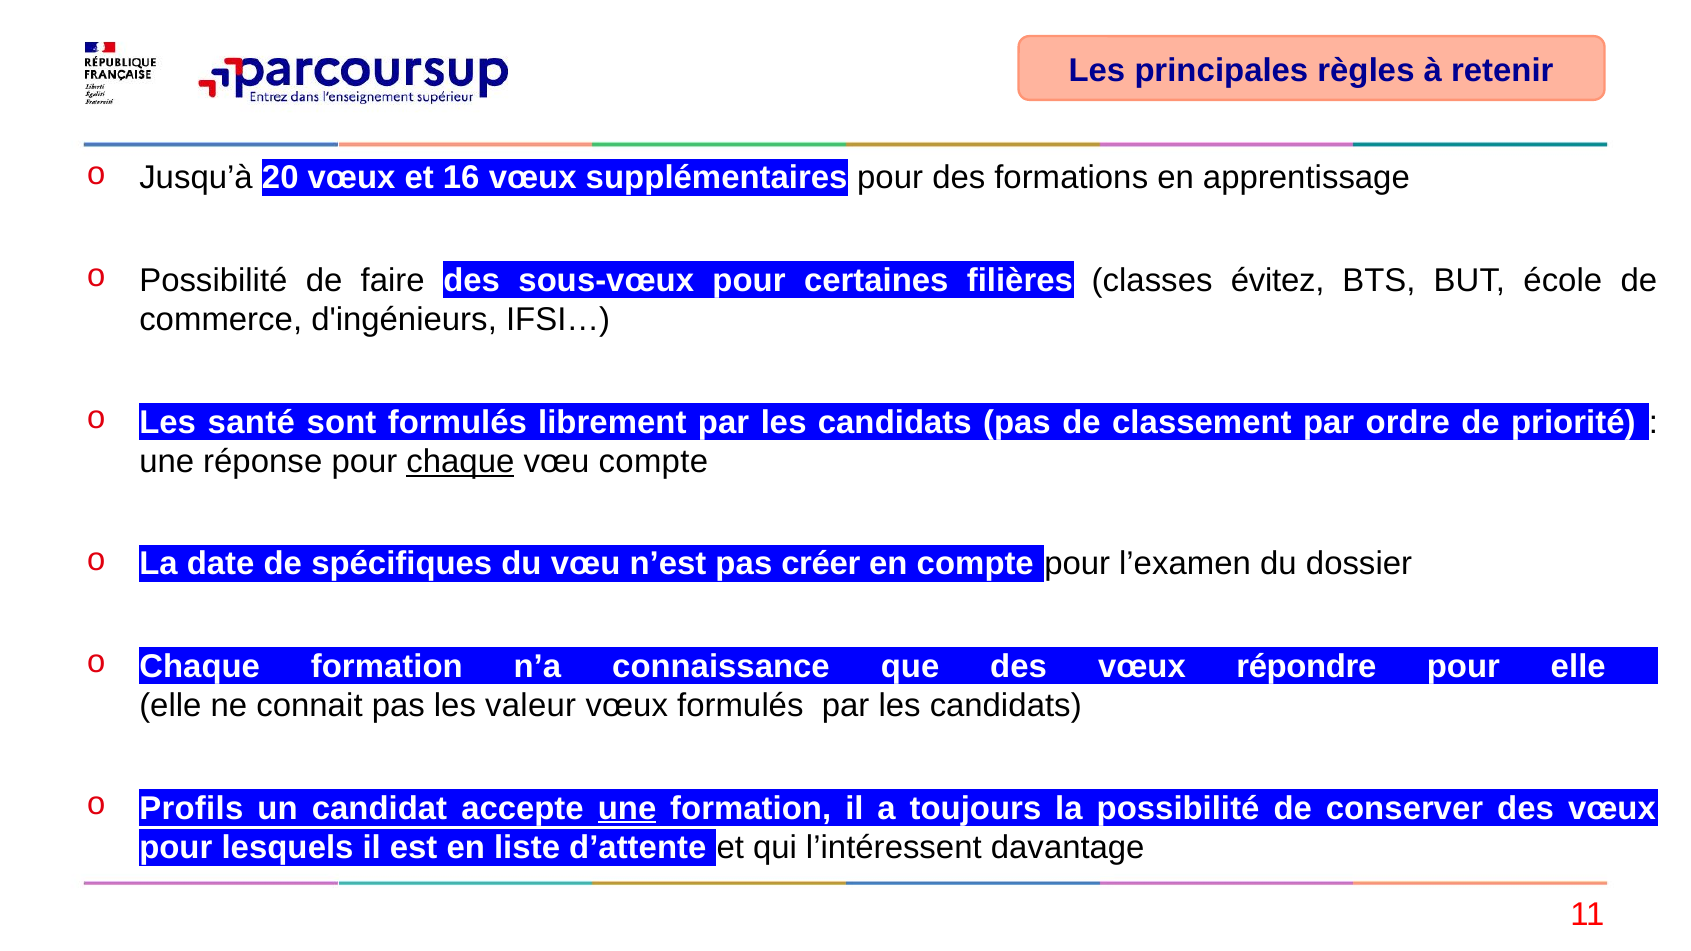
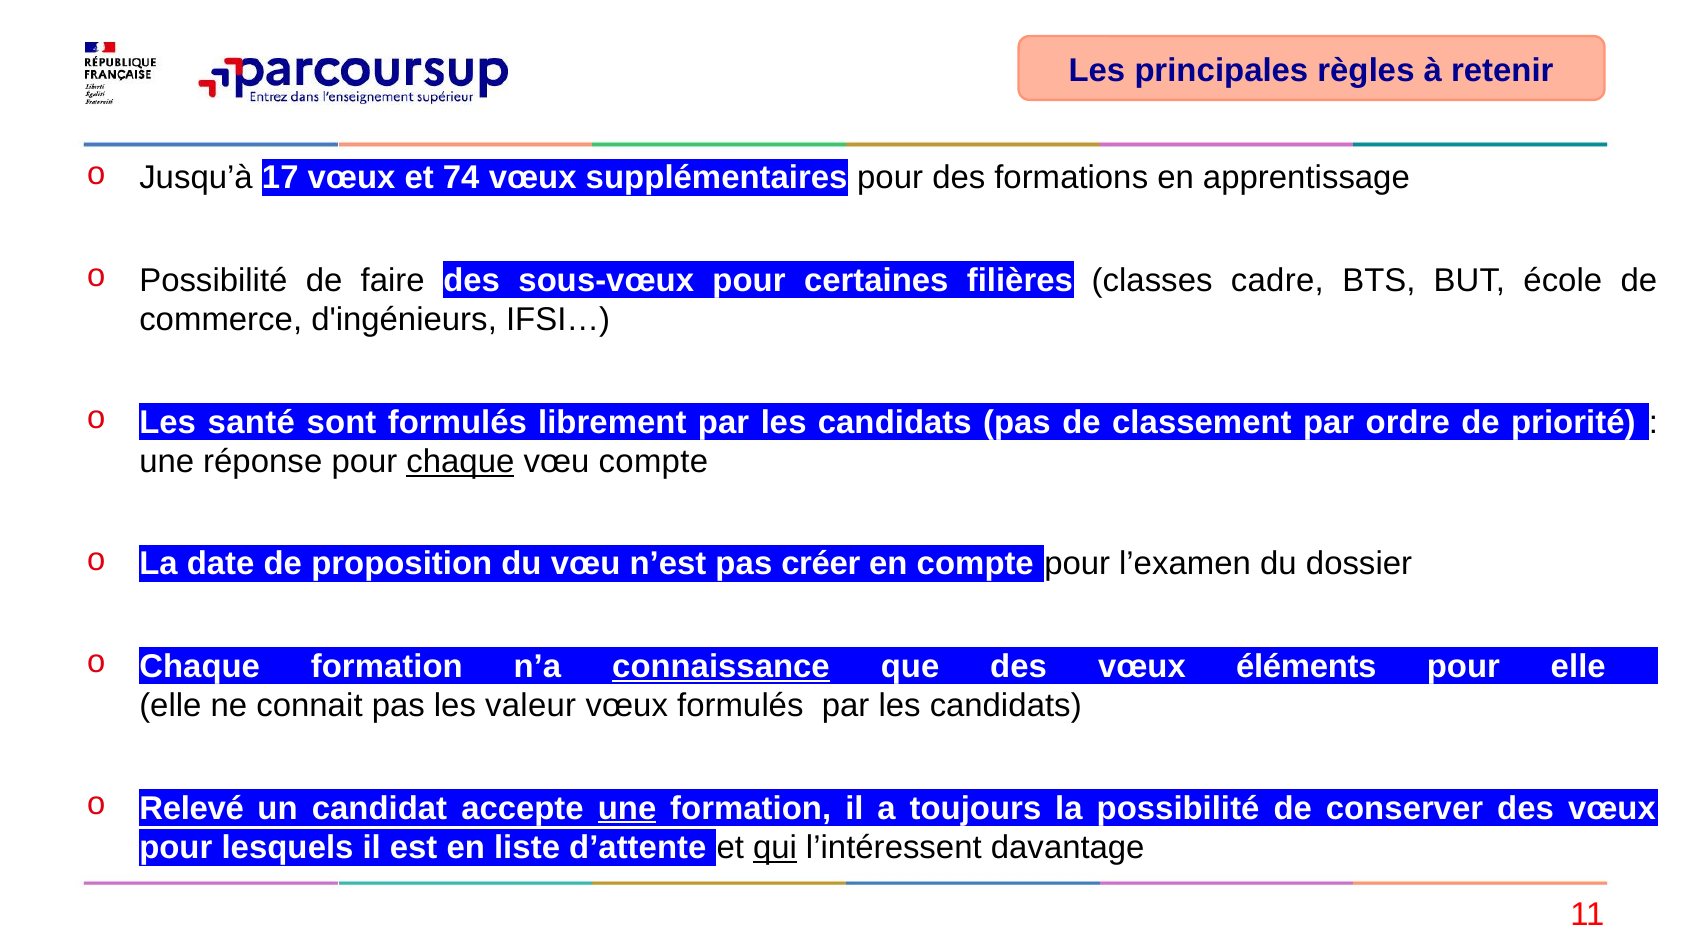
20: 20 -> 17 (280, 178)
16: 16 -> 74 (461, 178)
évitez: évitez -> cadre (1277, 280)
spécifiques: spécifiques -> proposition (402, 564)
connaissance underline: none -> present (721, 667)
répondre: répondre -> éléments (1306, 667)
Profils: Profils -> Relevé (192, 808)
qui underline: none -> present (775, 848)
